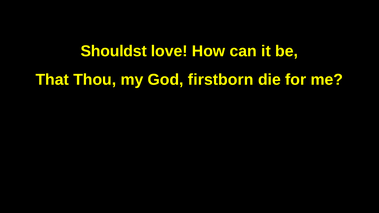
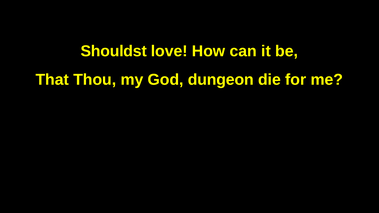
firstborn: firstborn -> dungeon (221, 80)
